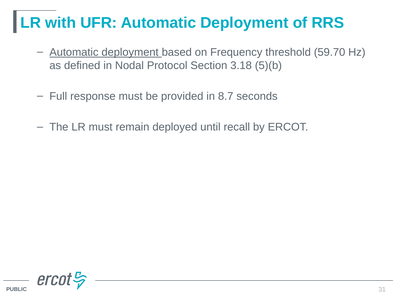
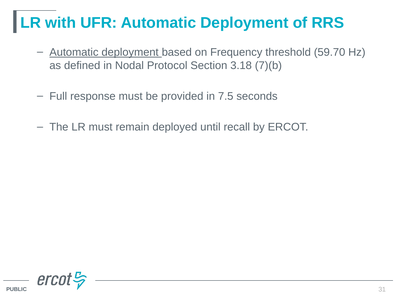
5)(b: 5)(b -> 7)(b (268, 66)
8.7: 8.7 -> 7.5 (226, 96)
